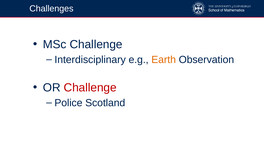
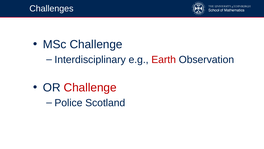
Earth colour: orange -> red (164, 59)
